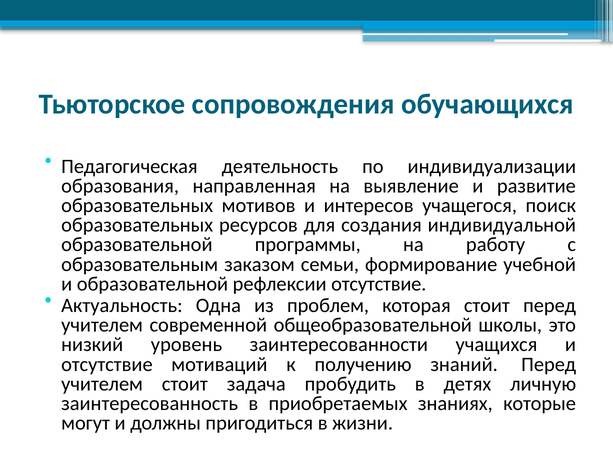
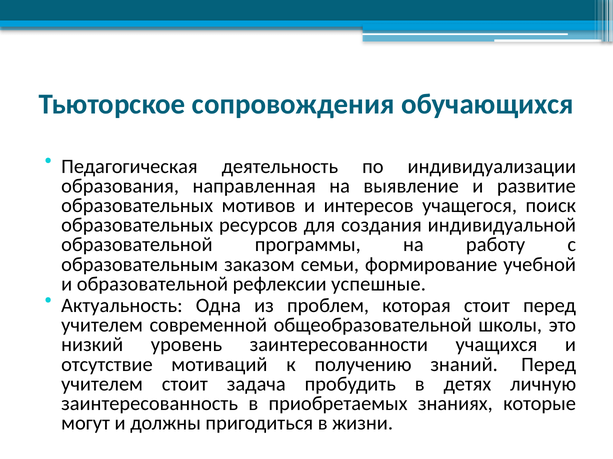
рефлексии отсутствие: отсутствие -> успешные (379, 284)
